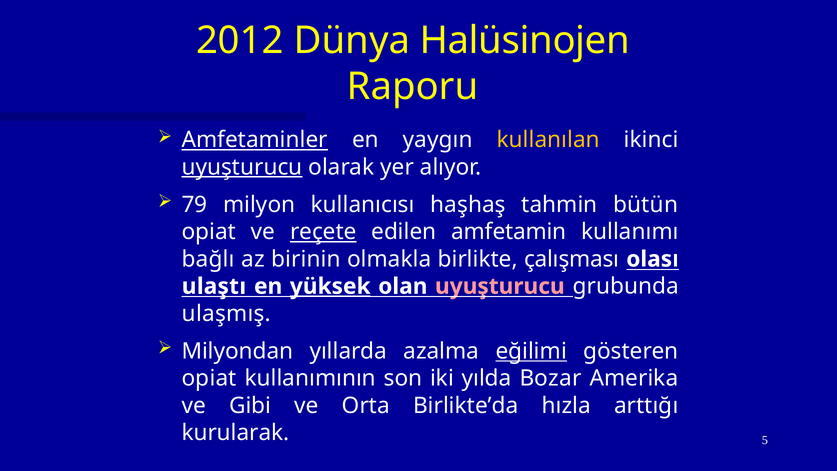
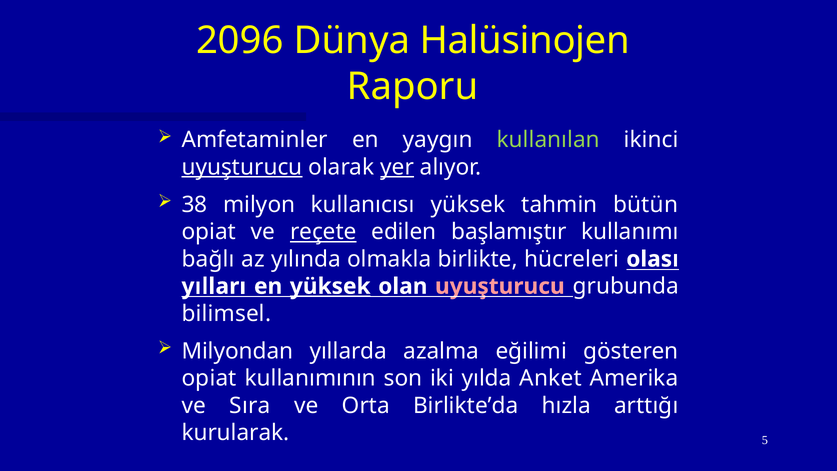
2012: 2012 -> 2096 (240, 40)
Amfetaminler underline: present -> none (255, 140)
kullanılan colour: yellow -> light green (548, 140)
yer underline: none -> present (397, 167)
79: 79 -> 38 (194, 205)
kullanıcısı haşhaş: haşhaş -> yüksek (468, 205)
amfetamin: amfetamin -> başlamıştır (509, 232)
birinin: birinin -> yılında (306, 259)
çalışması: çalışması -> hücreleri (572, 259)
ulaştı: ulaştı -> yılları (214, 286)
ulaşmış: ulaşmış -> bilimsel (226, 313)
eğilimi underline: present -> none (531, 351)
Bozar: Bozar -> Anket (551, 378)
Gibi: Gibi -> Sıra (250, 405)
